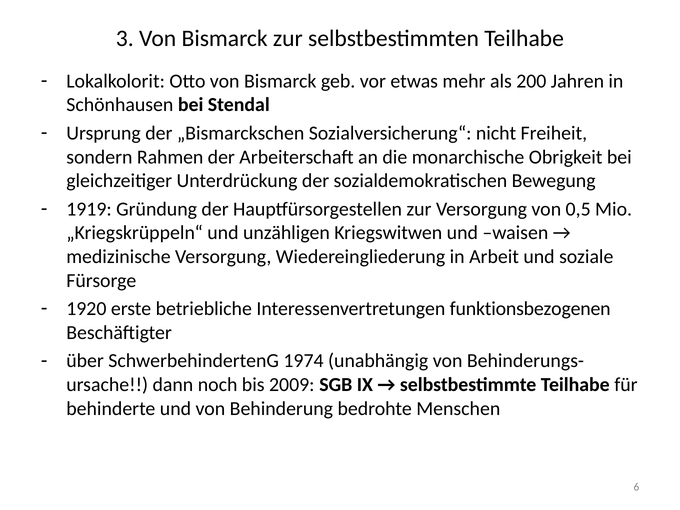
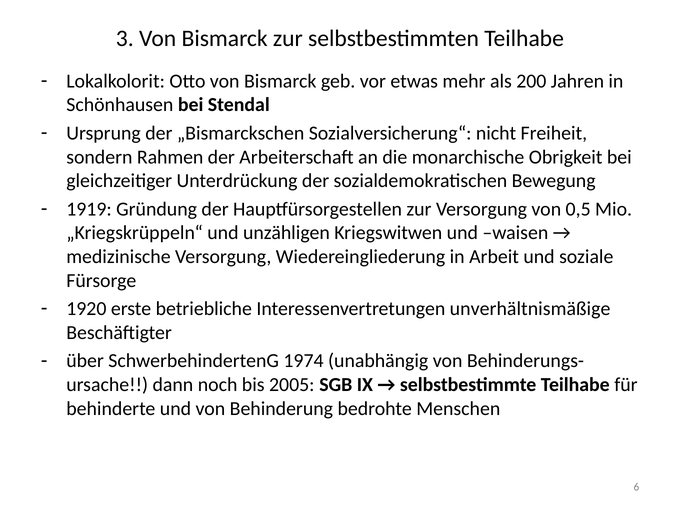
funktionsbezogenen: funktionsbezogenen -> unverhältnismäßige (530, 309)
2009: 2009 -> 2005 (292, 385)
